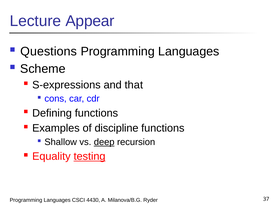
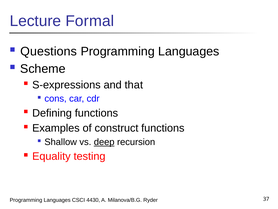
Appear: Appear -> Formal (90, 21)
discipline: discipline -> construct (117, 128)
testing underline: present -> none (90, 156)
